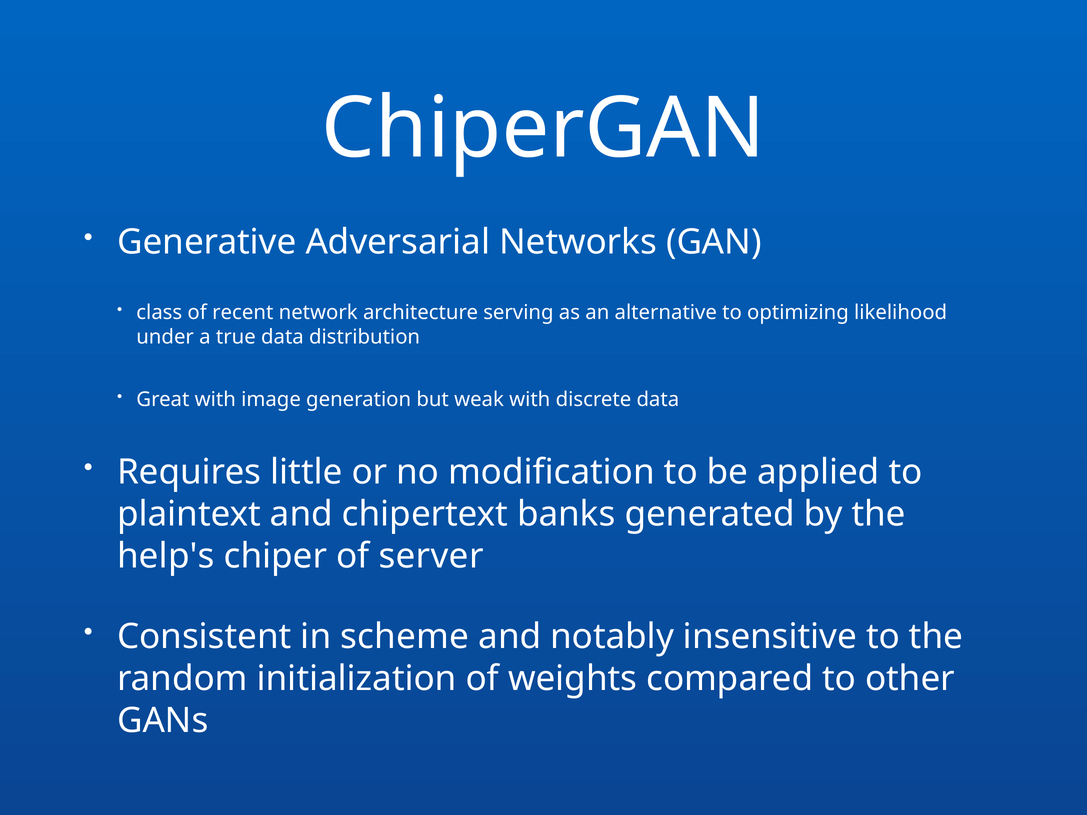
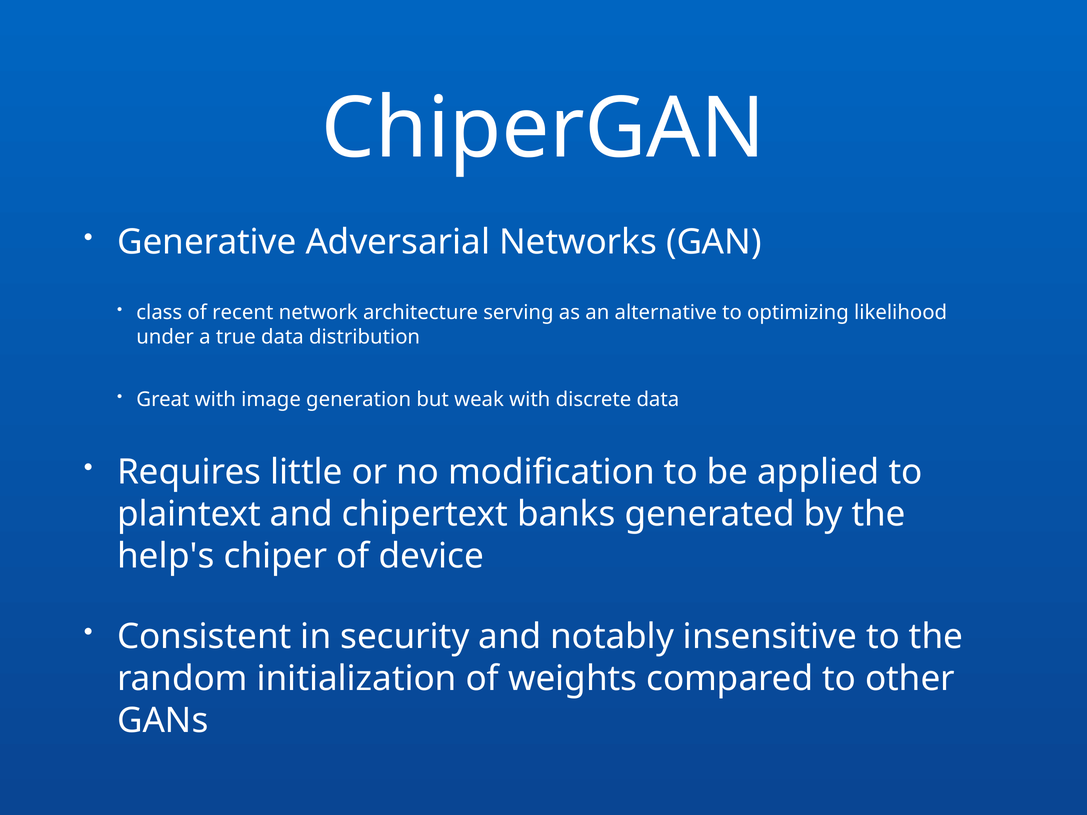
server: server -> device (431, 557)
scheme: scheme -> security (405, 637)
